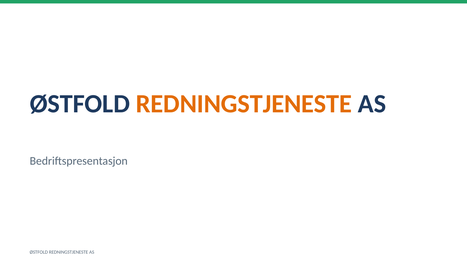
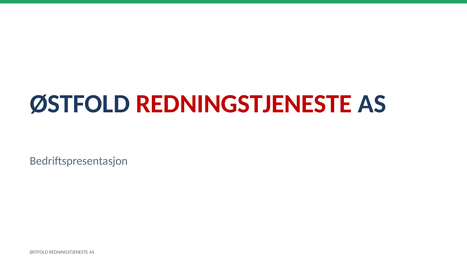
REDNINGSTJENESTE colour: orange -> red (244, 104)
